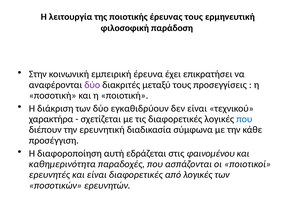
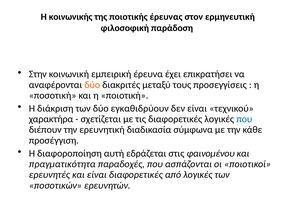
λειτουργία: λειτουργία -> κοινωνικής (71, 17)
έρευνας τους: τους -> στον (194, 17)
δύο colour: purple -> orange (92, 85)
καθημερινότητα: καθημερινότητα -> πραγματικότητα (62, 164)
